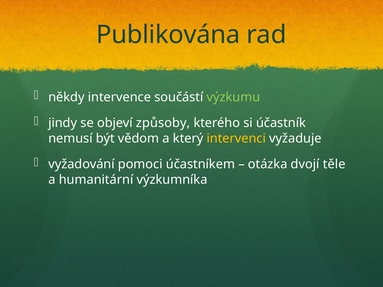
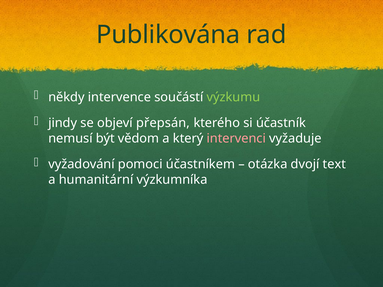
způsoby: způsoby -> přepsán (163, 123)
intervenci colour: yellow -> pink (236, 138)
těle: těle -> text (334, 164)
